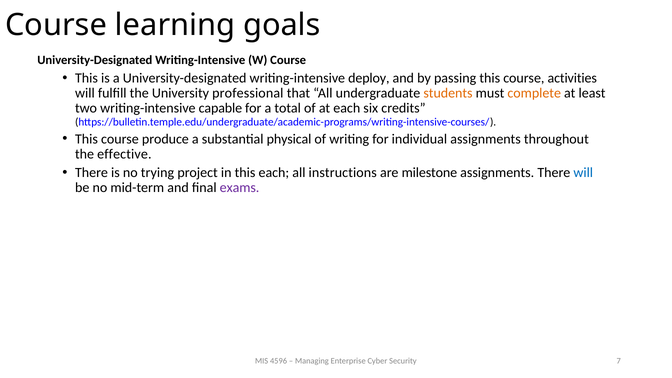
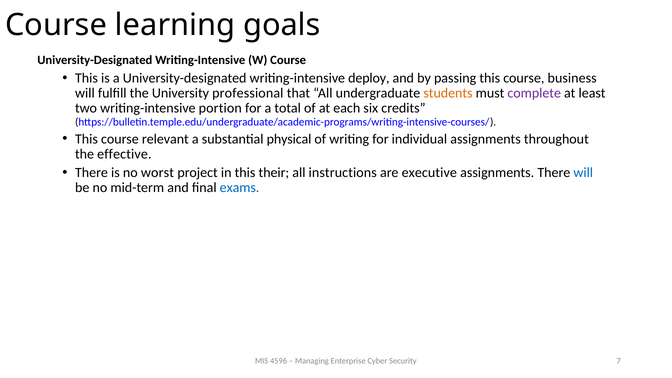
activities: activities -> business (572, 78)
complete colour: orange -> purple (534, 93)
capable: capable -> portion (220, 108)
produce: produce -> relevant (165, 139)
trying: trying -> worst (157, 173)
this each: each -> their (274, 173)
milestone: milestone -> executive (429, 173)
exams colour: purple -> blue (240, 188)
